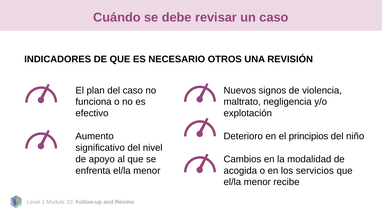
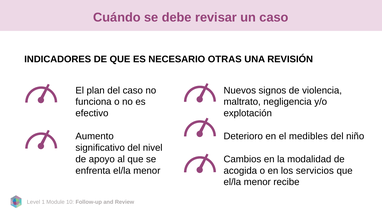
OTROS: OTROS -> OTRAS (225, 59)
principios: principios -> medibles (308, 136)
